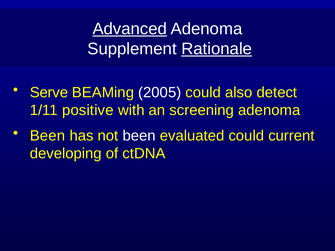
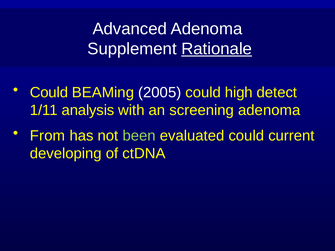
Advanced underline: present -> none (130, 29)
Serve: Serve -> Could (49, 93)
also: also -> high (239, 93)
positive: positive -> analysis (88, 110)
Been: Been -> From (48, 136)
been colour: white -> light green (139, 136)
